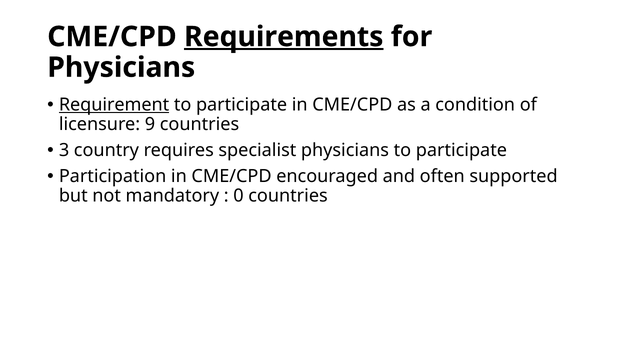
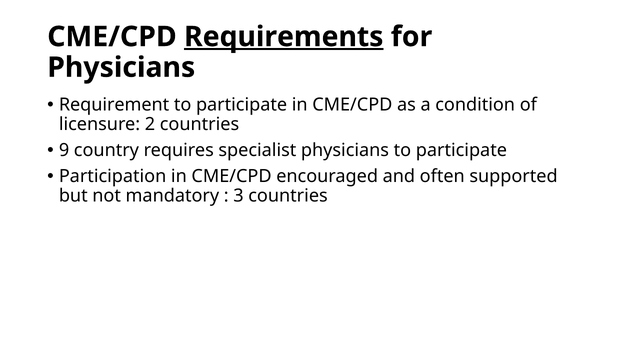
Requirement underline: present -> none (114, 105)
9: 9 -> 2 (150, 124)
3: 3 -> 9 (64, 150)
0: 0 -> 3 (238, 196)
